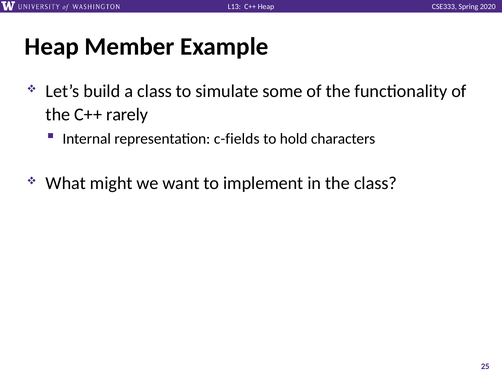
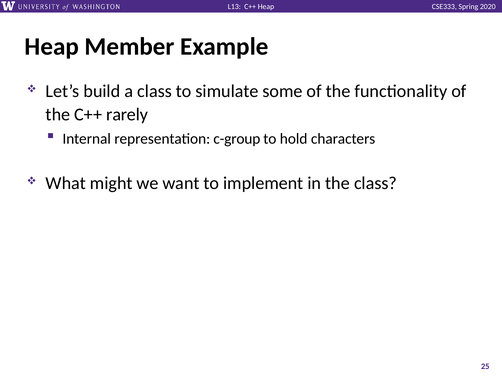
c-fields: c-fields -> c-group (237, 139)
